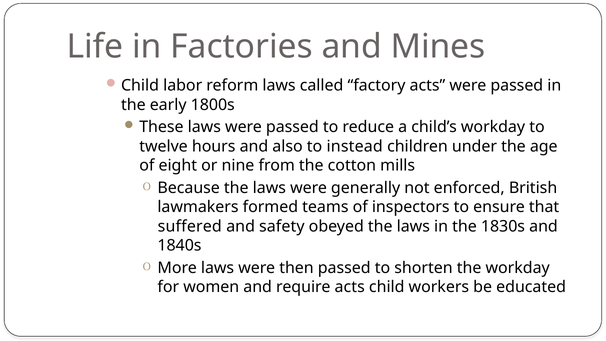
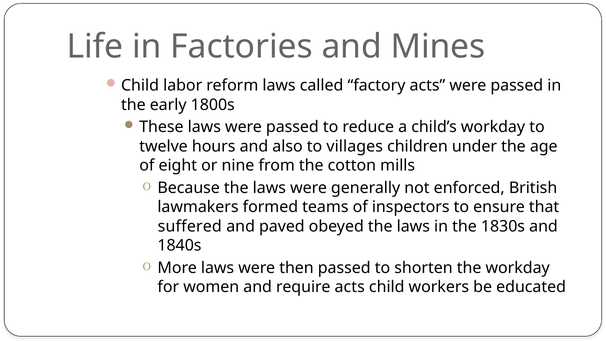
instead: instead -> villages (355, 146)
safety: safety -> paved (282, 226)
